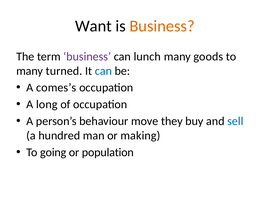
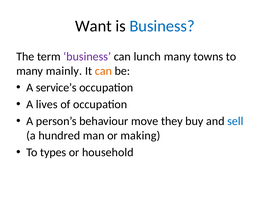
Business colour: orange -> blue (162, 26)
goods: goods -> towns (208, 57)
turned: turned -> mainly (64, 71)
can colour: blue -> orange (103, 71)
comes’s: comes’s -> service’s (56, 88)
long: long -> lives (47, 105)
going: going -> types (53, 153)
population: population -> household (108, 153)
